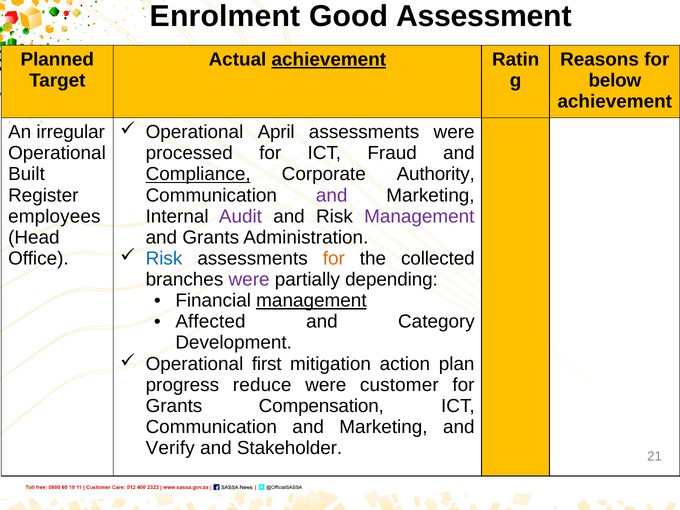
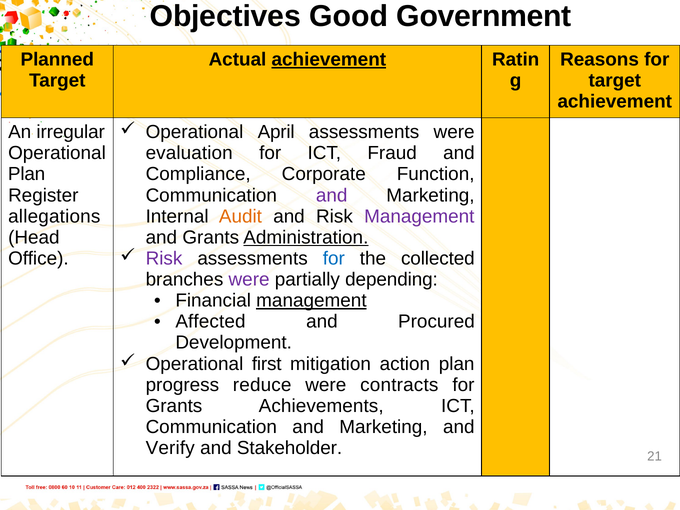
Enrolment: Enrolment -> Objectives (225, 16)
Assessment: Assessment -> Government (484, 16)
below: below -> target (615, 81)
processed: processed -> evaluation (189, 153)
Built: Built -> Plan (27, 174)
Compliance underline: present -> none (198, 174)
Authority: Authority -> Function (436, 174)
employees: employees -> allegations (54, 216)
Audit colour: purple -> orange (240, 216)
Administration underline: none -> present (306, 237)
Risk colour: blue -> purple (164, 258)
for colour: orange -> blue (334, 258)
Category: Category -> Procured (436, 322)
customer: customer -> contracts (399, 385)
Compensation: Compensation -> Achievements (321, 406)
